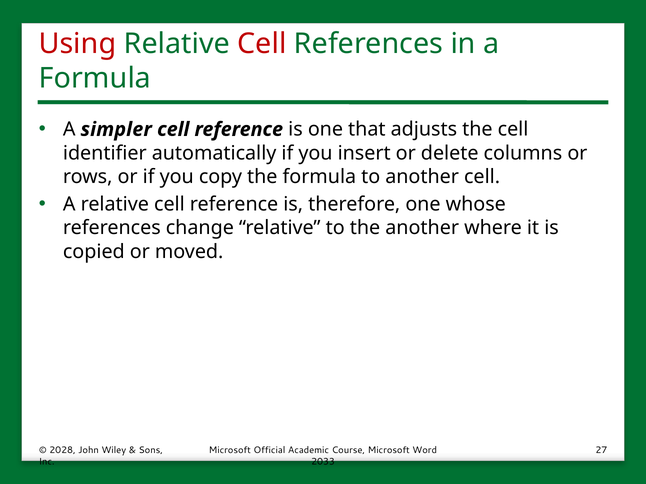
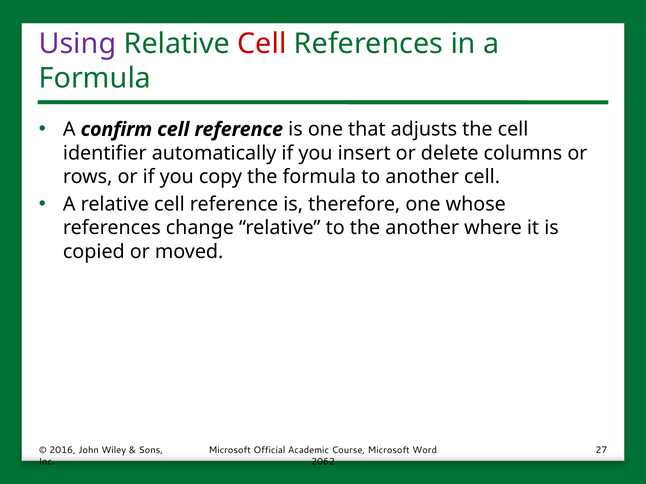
Using colour: red -> purple (78, 44)
simpler: simpler -> confirm (116, 130)
2028: 2028 -> 2016 (62, 451)
2033: 2033 -> 2062 (323, 462)
